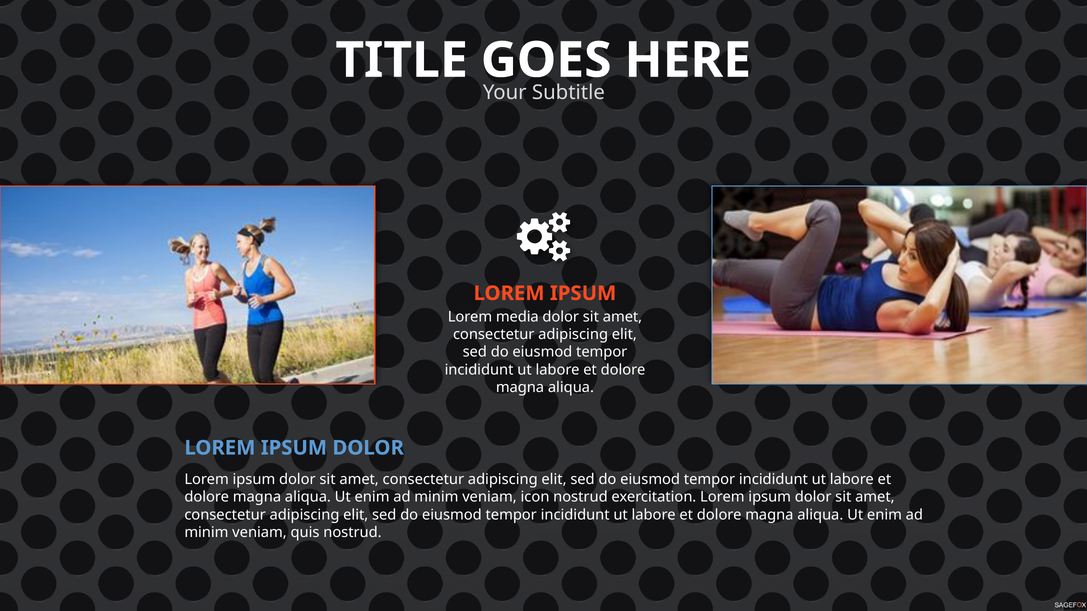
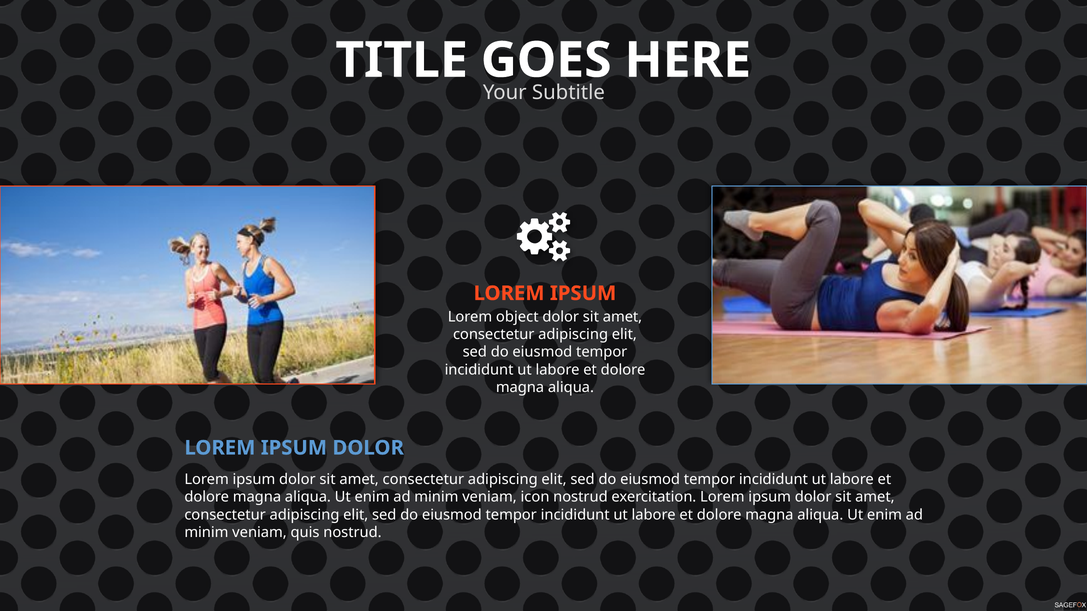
media: media -> object (517, 317)
